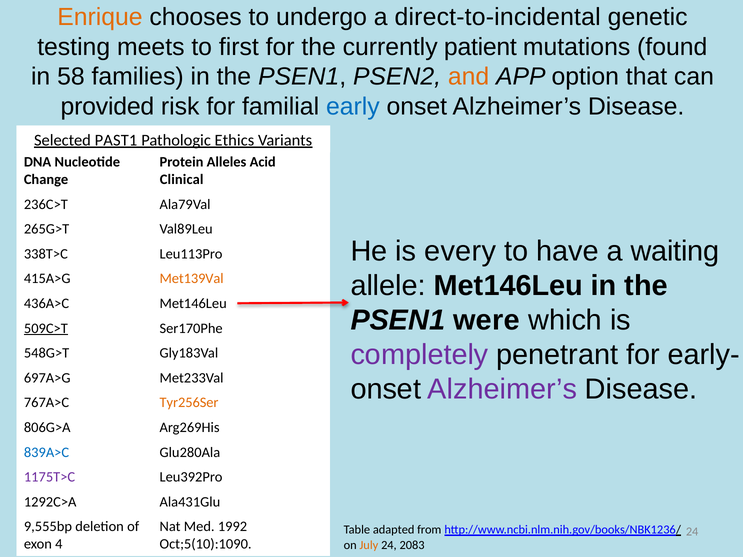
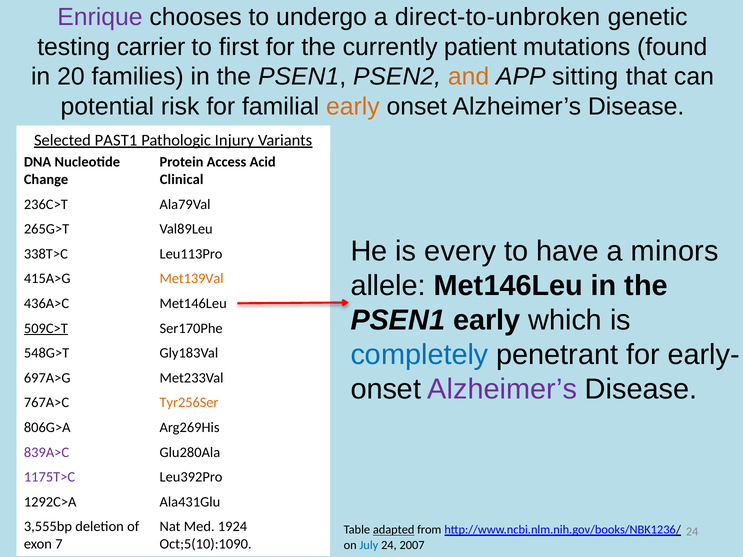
Enrique colour: orange -> purple (100, 17)
direct-to-incidental: direct-to-incidental -> direct-to-unbroken (498, 17)
meets: meets -> carrier (151, 47)
58: 58 -> 20 (71, 77)
option: option -> sitting (585, 77)
provided: provided -> potential (107, 106)
early colour: blue -> orange (353, 106)
Ethics: Ethics -> Injury (234, 140)
Alleles: Alleles -> Access (227, 162)
waiting: waiting -> minors (675, 251)
PSEN1 were: were -> early (487, 320)
completely colour: purple -> blue (419, 355)
839A>C colour: blue -> purple (47, 452)
9,555bp: 9,555bp -> 3,555bp (48, 527)
1992: 1992 -> 1924 (233, 527)
adapted underline: none -> present (394, 530)
4: 4 -> 7 (59, 544)
July colour: orange -> blue (369, 545)
2083: 2083 -> 2007 (412, 545)
